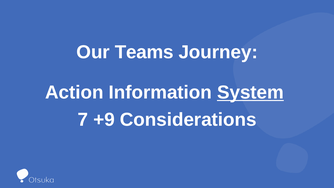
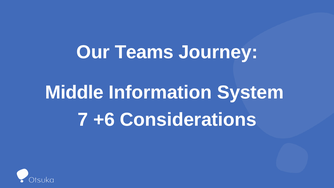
Action: Action -> Middle (74, 92)
System underline: present -> none (250, 92)
+9: +9 -> +6 (104, 120)
